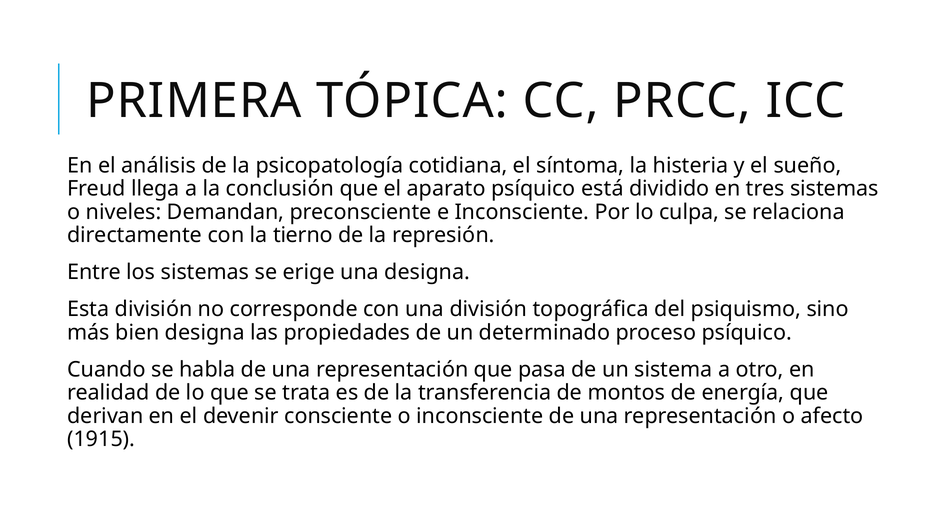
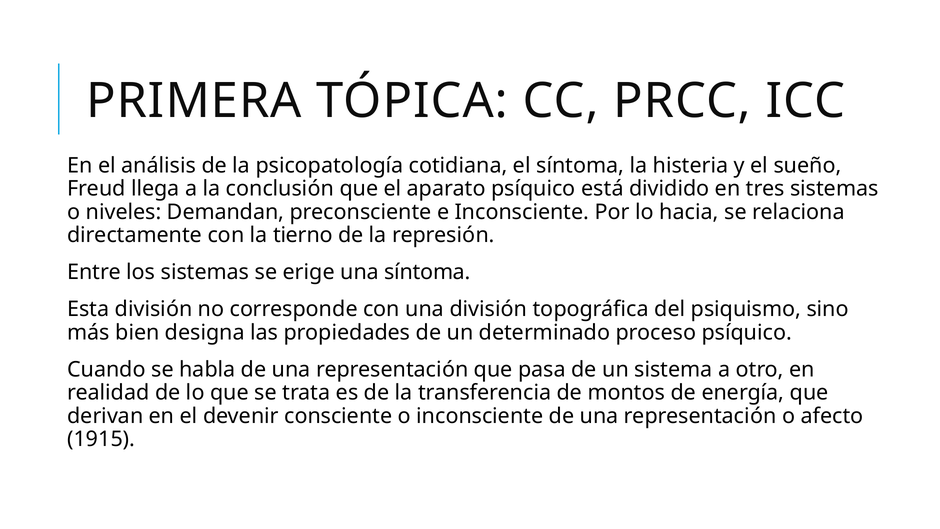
culpa: culpa -> hacia (689, 212)
una designa: designa -> síntoma (427, 272)
